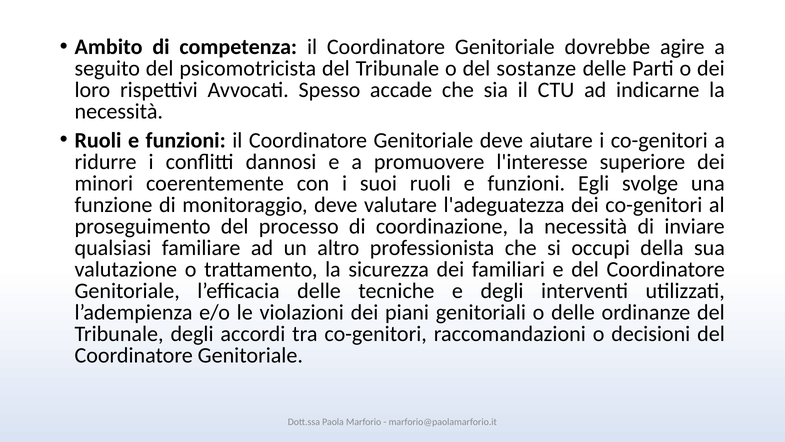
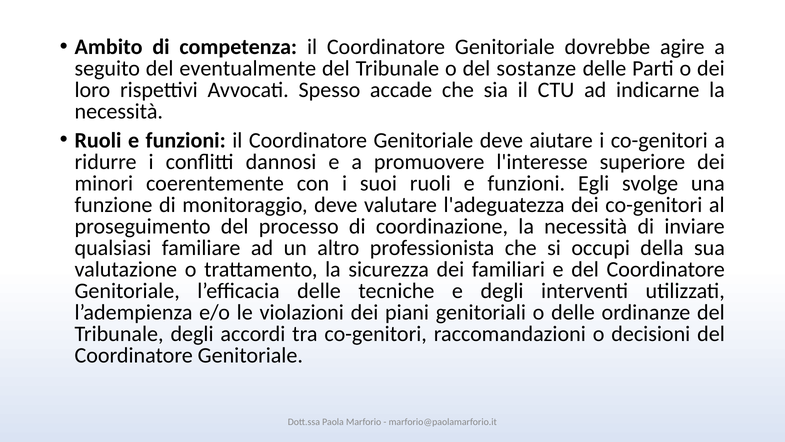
psicomotricista: psicomotricista -> eventualmente (248, 68)
